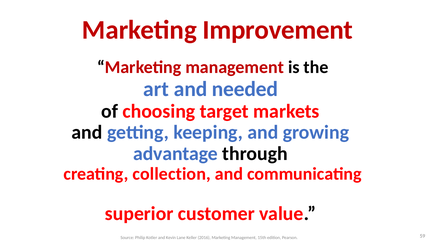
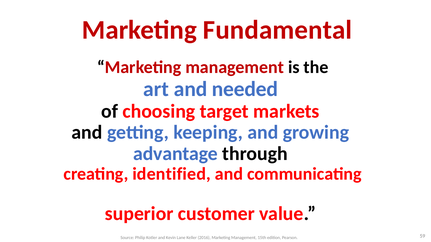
Improvement: Improvement -> Fundamental (278, 30)
collection: collection -> identified (172, 174)
